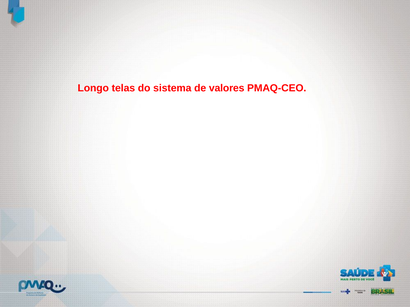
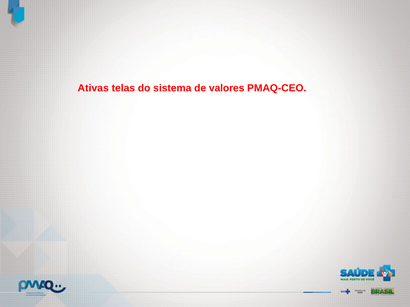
Longo: Longo -> Ativas (93, 88)
